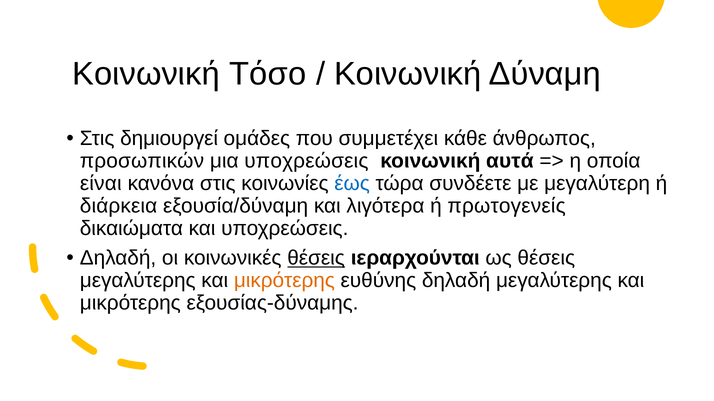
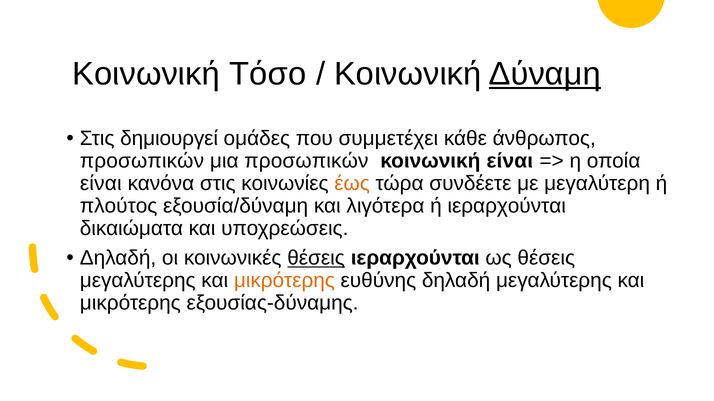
Δύναμη underline: none -> present (545, 74)
μια υποχρεώσεις: υποχρεώσεις -> προσωπικών (306, 161)
κοινωνική αυτά: αυτά -> είναι (510, 161)
έως colour: blue -> orange (352, 184)
διάρκεια: διάρκεια -> πλούτος (119, 206)
ή πρωτογενείς: πρωτογενείς -> ιεραρχούνται (507, 206)
